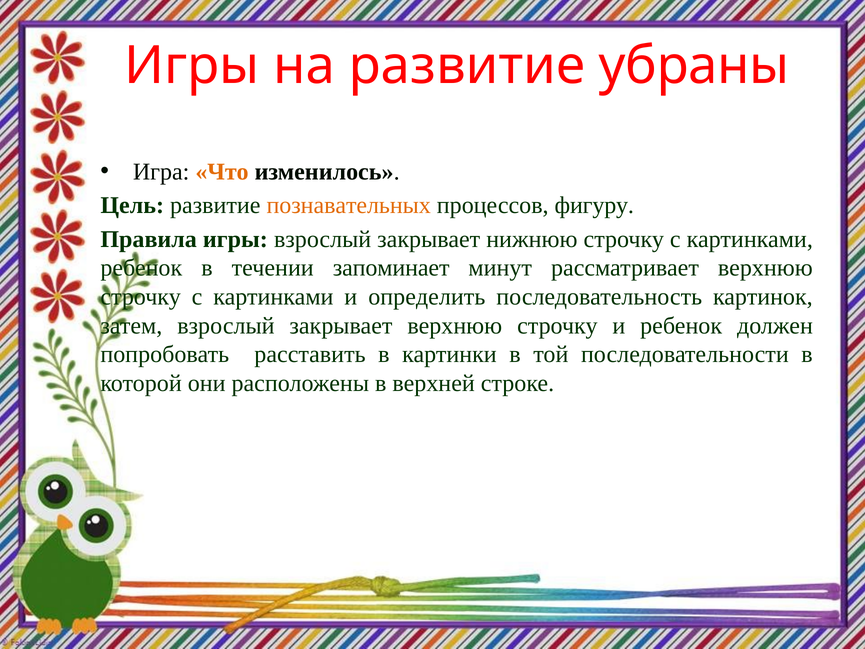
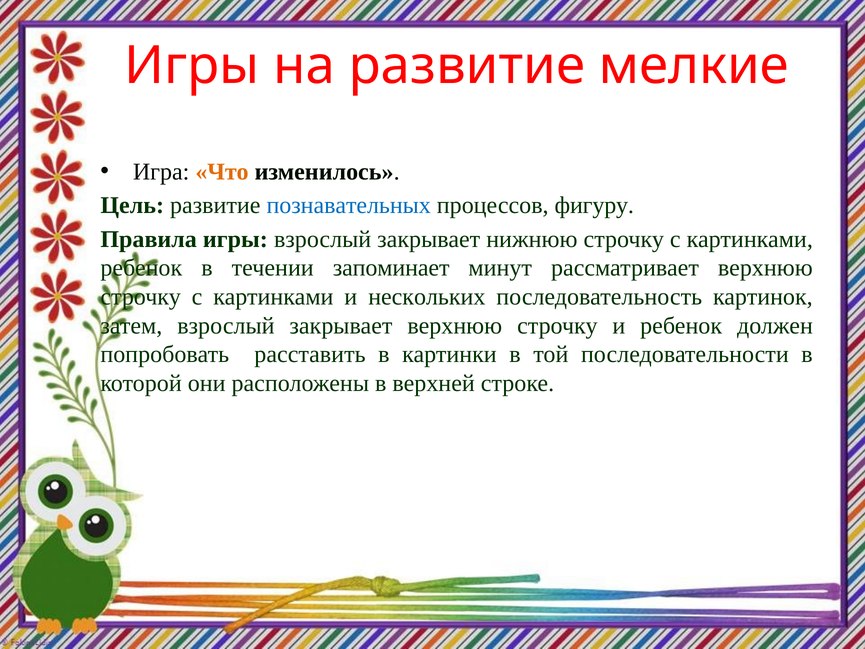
убраны: убраны -> мелкие (694, 66)
познавательных colour: orange -> blue (349, 205)
определить: определить -> нескольких (427, 297)
